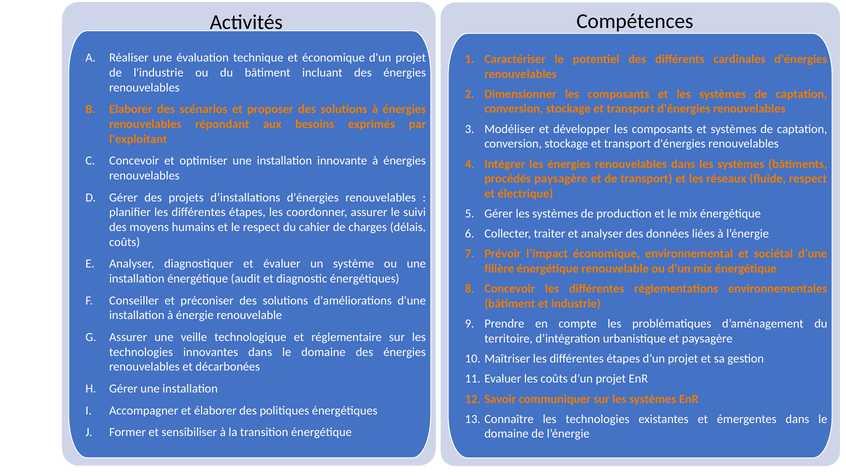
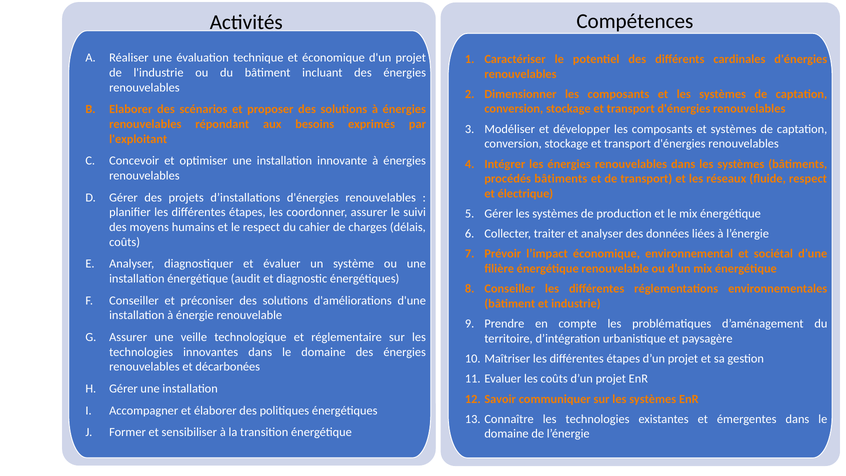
procédés paysagère: paysagère -> bâtiments (561, 179)
Concevoir: Concevoir -> Conseiller (510, 289)
